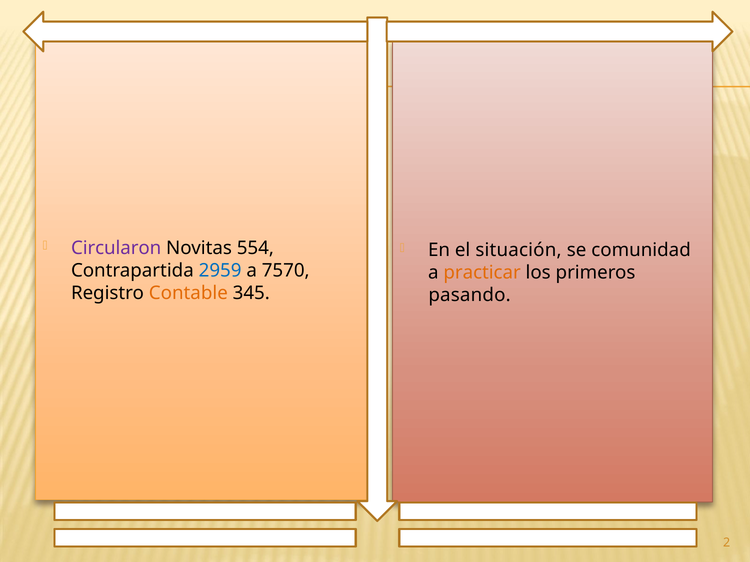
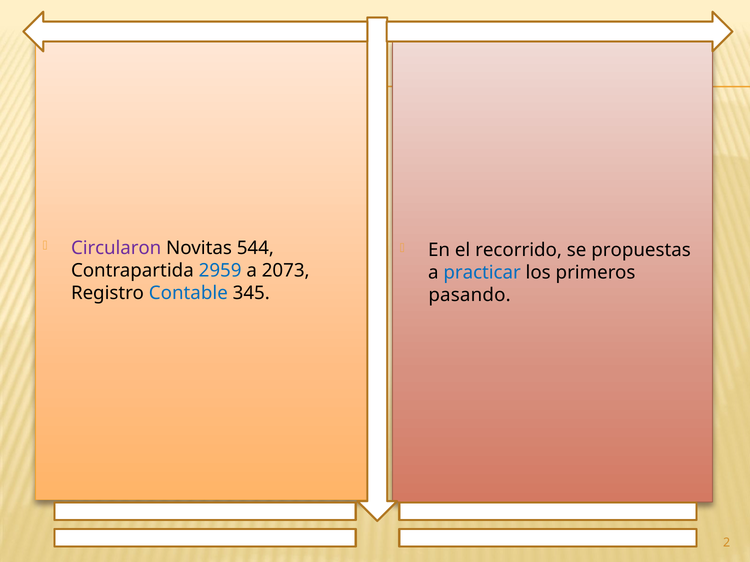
554: 554 -> 544 (255, 248)
situación: situación -> recorrido (519, 251)
comunidad: comunidad -> propuestas (641, 251)
7570: 7570 -> 2073 (286, 271)
practicar colour: orange -> blue (482, 273)
Contable colour: orange -> blue (188, 293)
